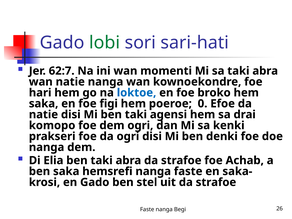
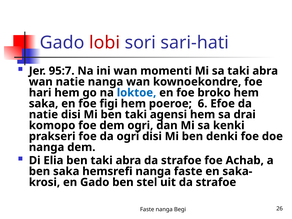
lobi colour: green -> red (105, 43)
62:7: 62:7 -> 95:7 (62, 71)
0: 0 -> 6 (203, 104)
